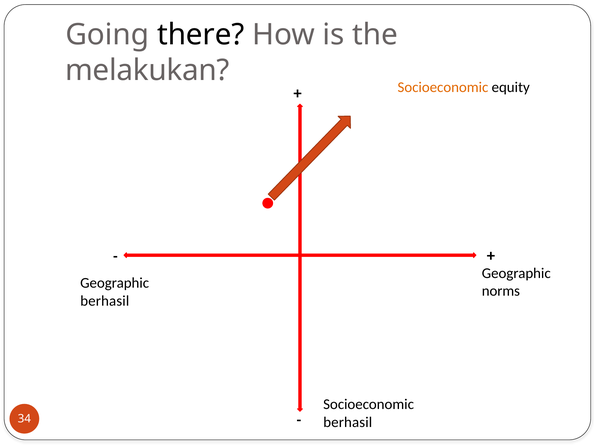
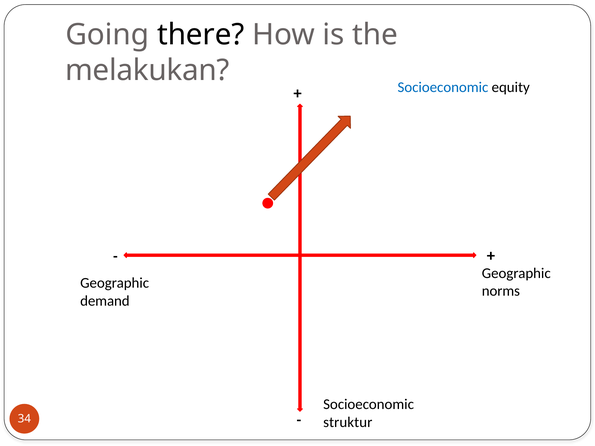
Socioeconomic colour: orange -> blue (443, 87)
berhasil: berhasil -> demand (105, 301)
berhasil: berhasil -> struktur (348, 422)
